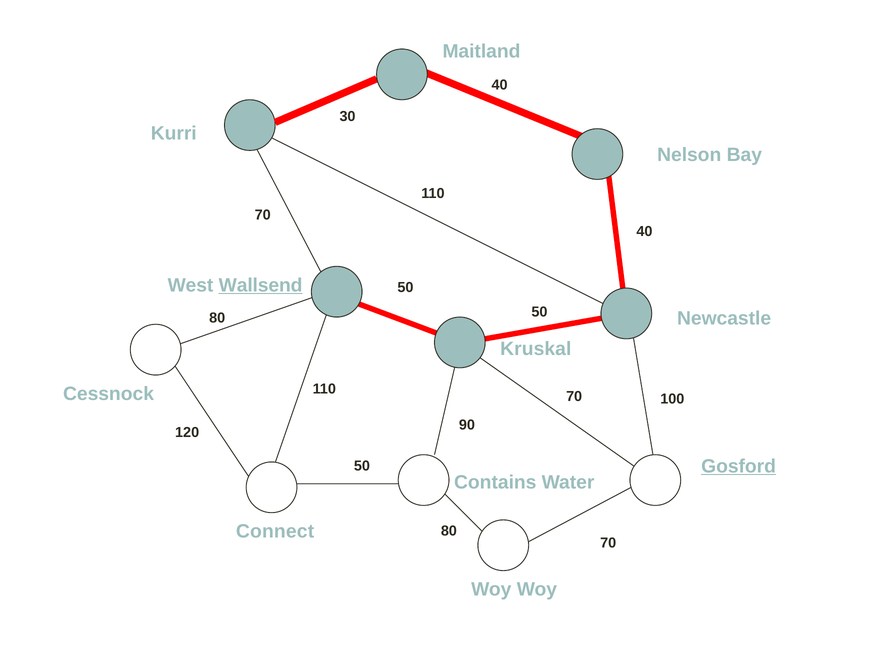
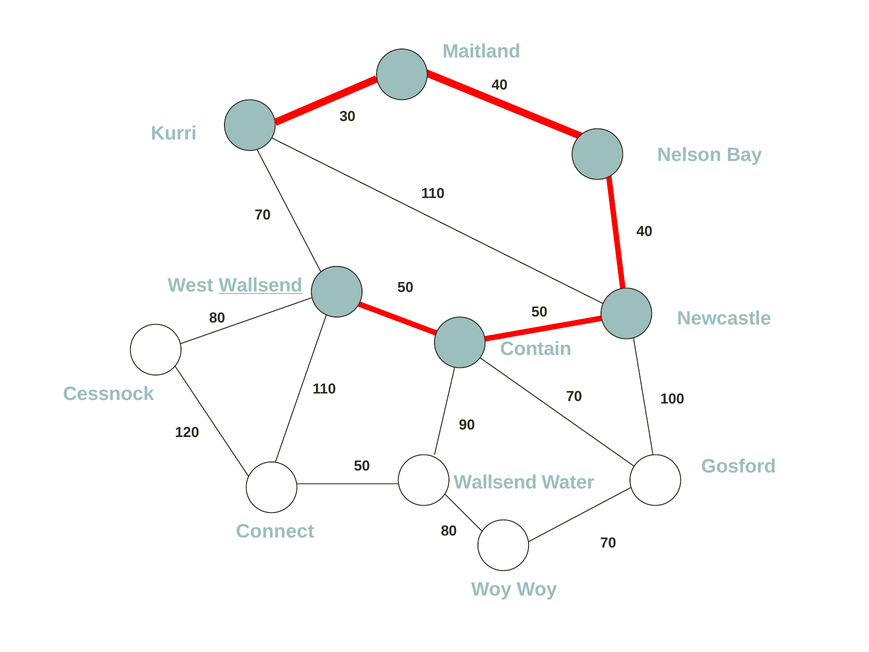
Kruskal: Kruskal -> Contain (536, 349)
Gosford underline: present -> none (739, 466)
Contains: Contains -> Wallsend (495, 482)
